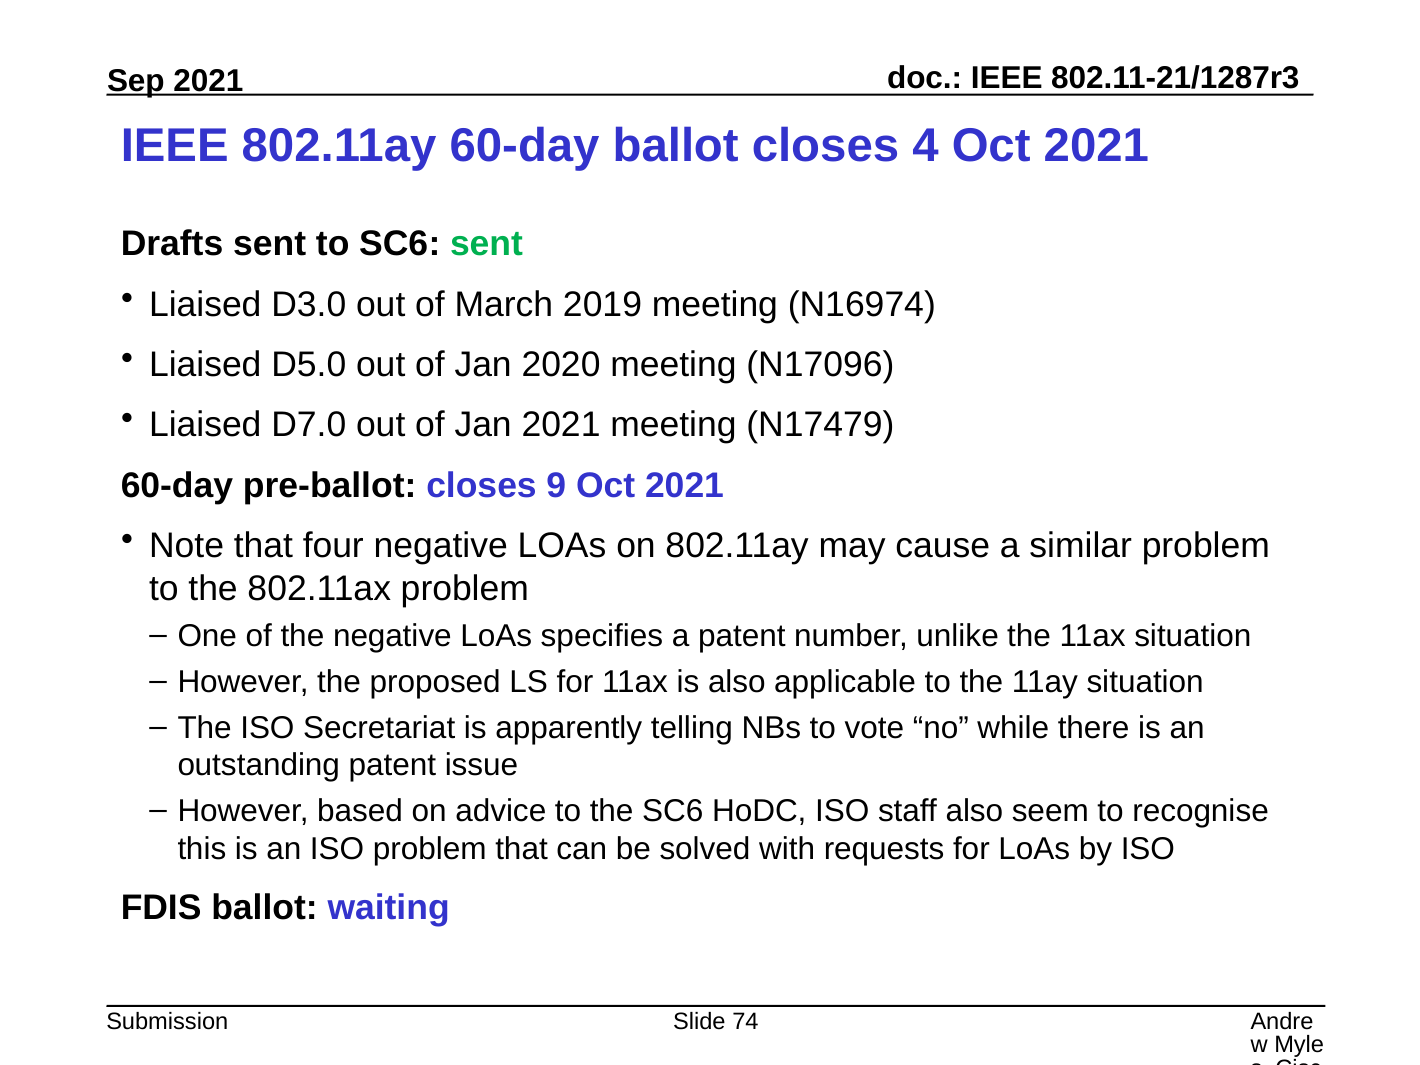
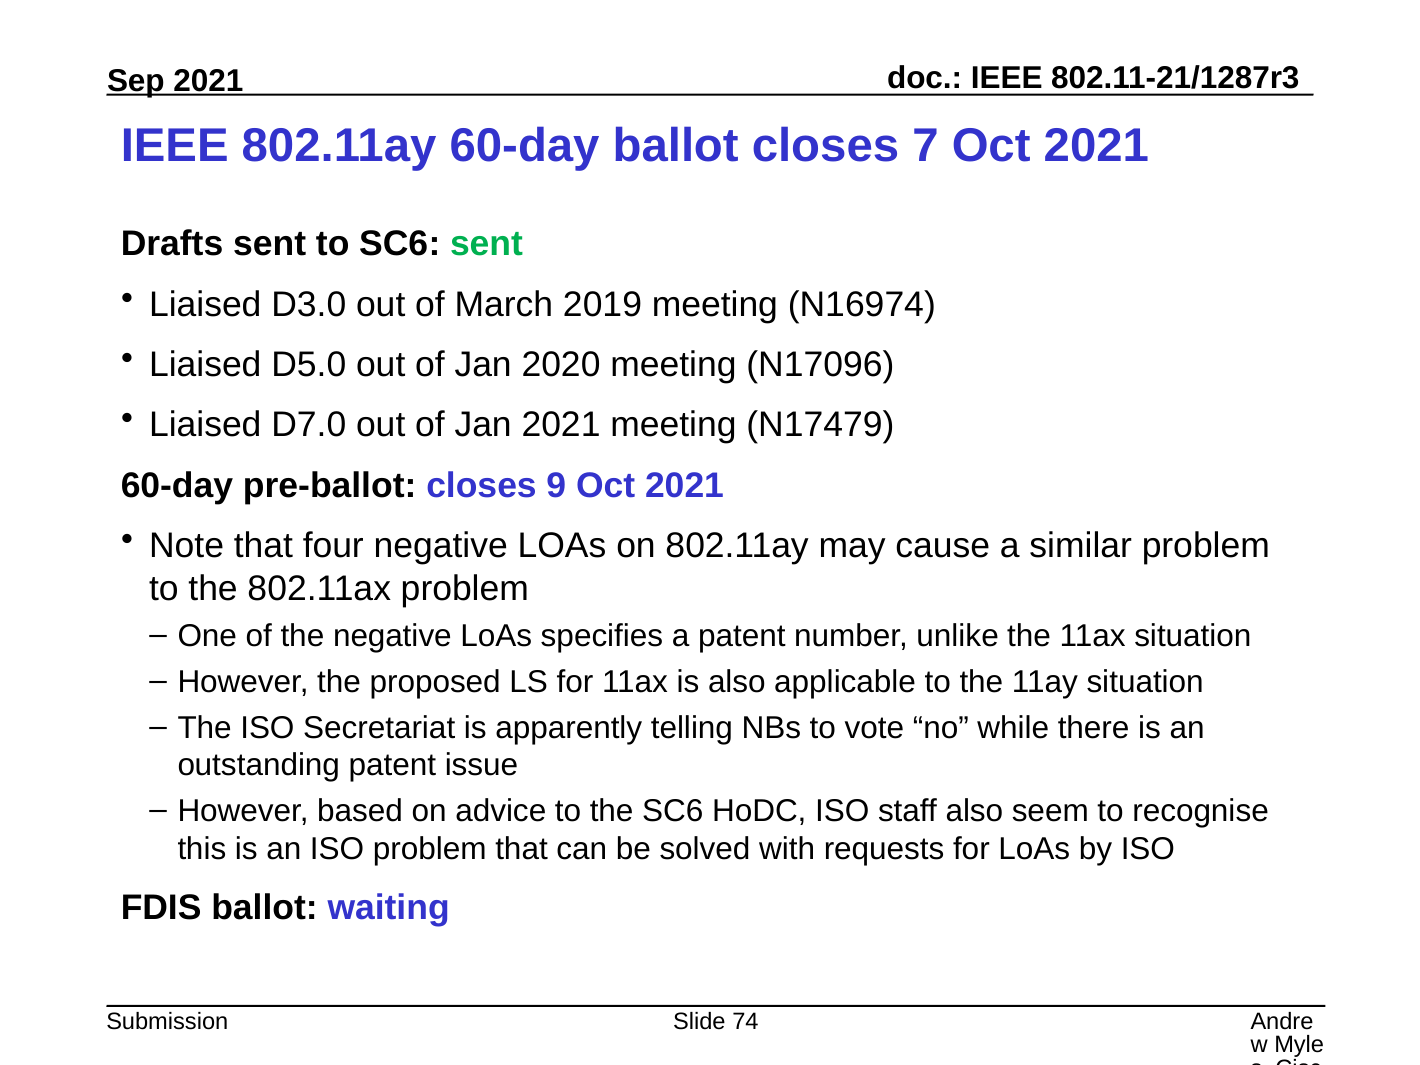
4: 4 -> 7 (925, 145)
